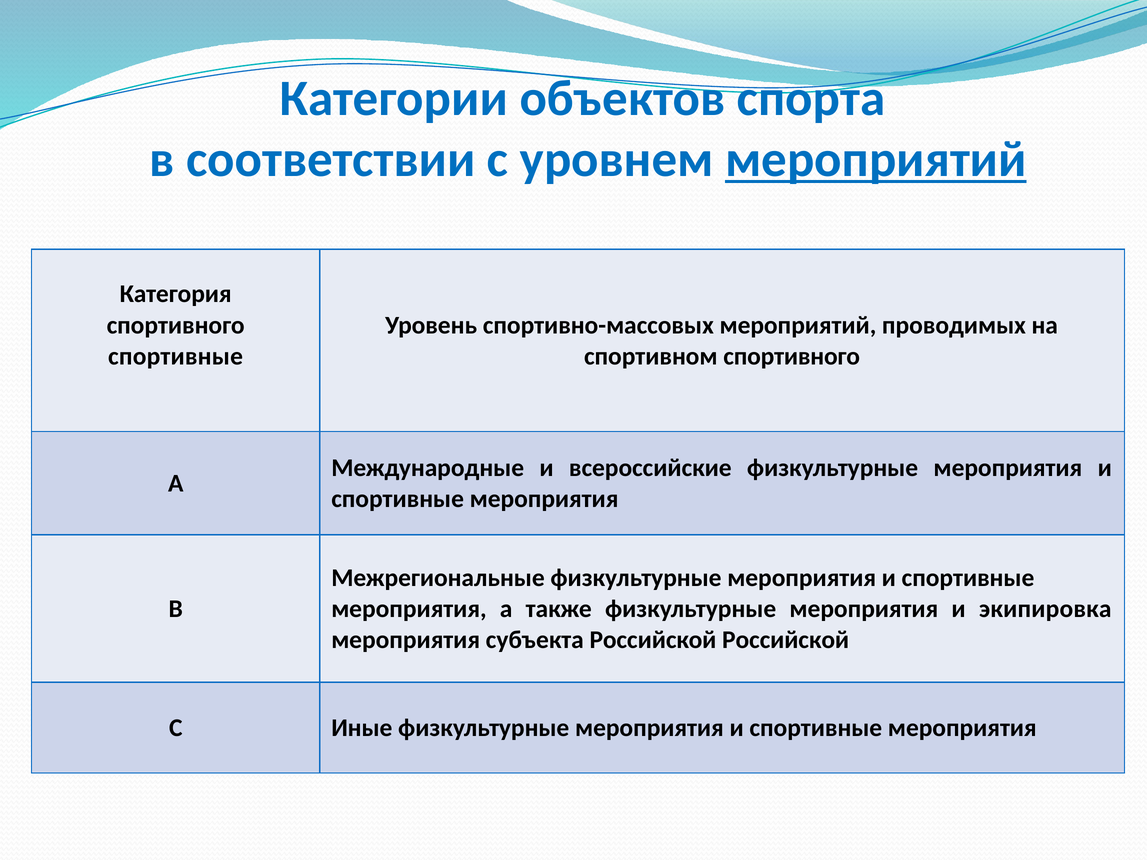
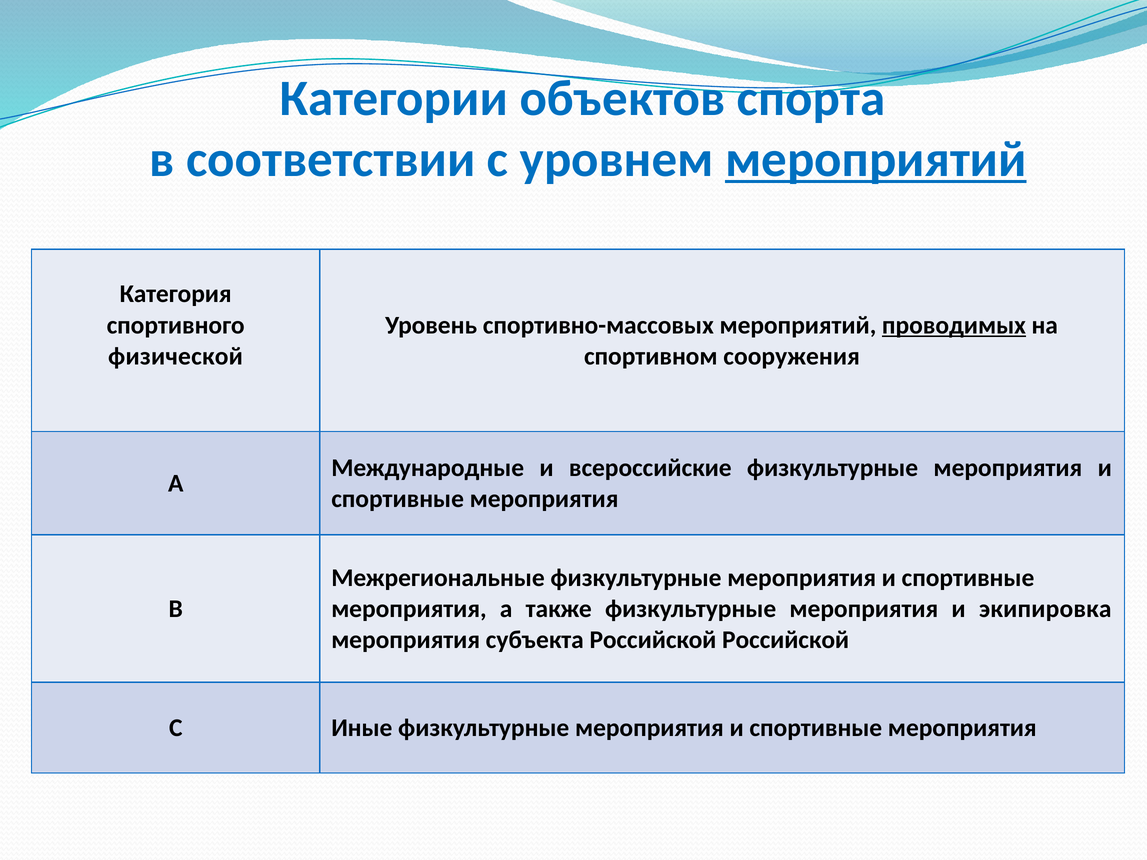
проводимых underline: none -> present (954, 325)
спортивные: спортивные -> физической (176, 356)
спортивном спортивного: спортивного -> сооружения (792, 356)
